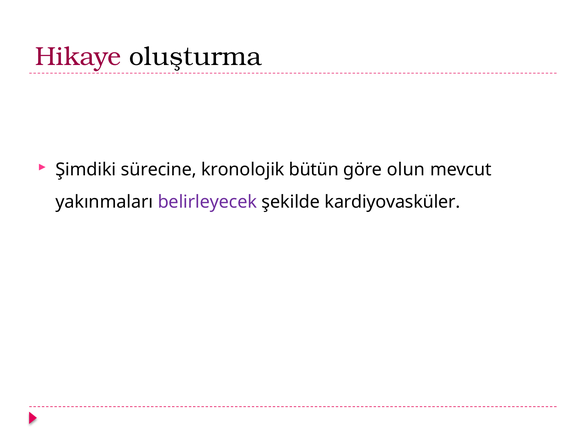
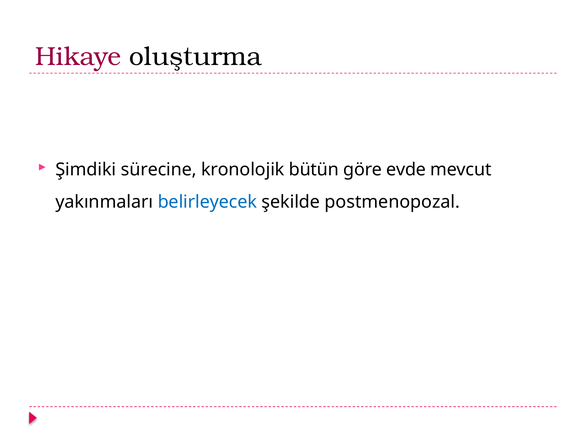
olun: olun -> evde (406, 170)
belirleyecek colour: purple -> blue (207, 202)
kardiyovasküler: kardiyovasküler -> postmenopozal (392, 202)
